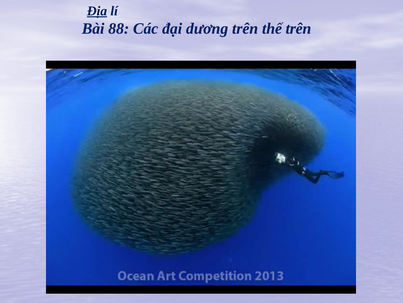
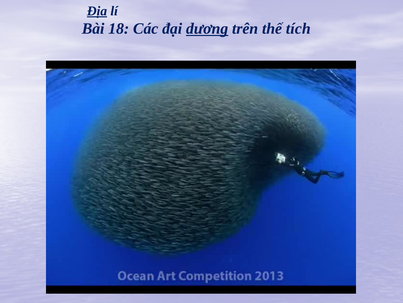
88: 88 -> 18 (119, 29)
dương underline: none -> present (207, 29)
thế trên: trên -> tích (298, 29)
